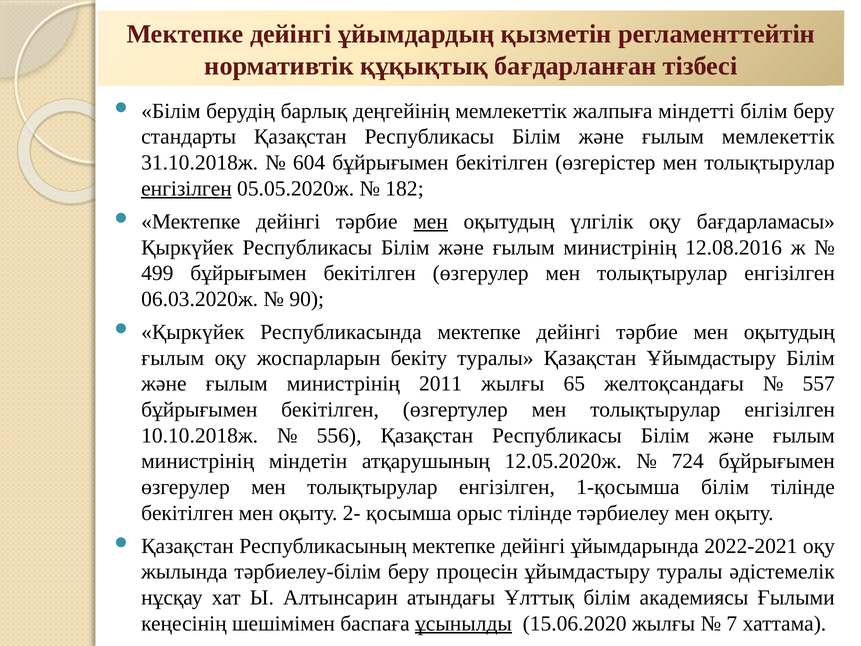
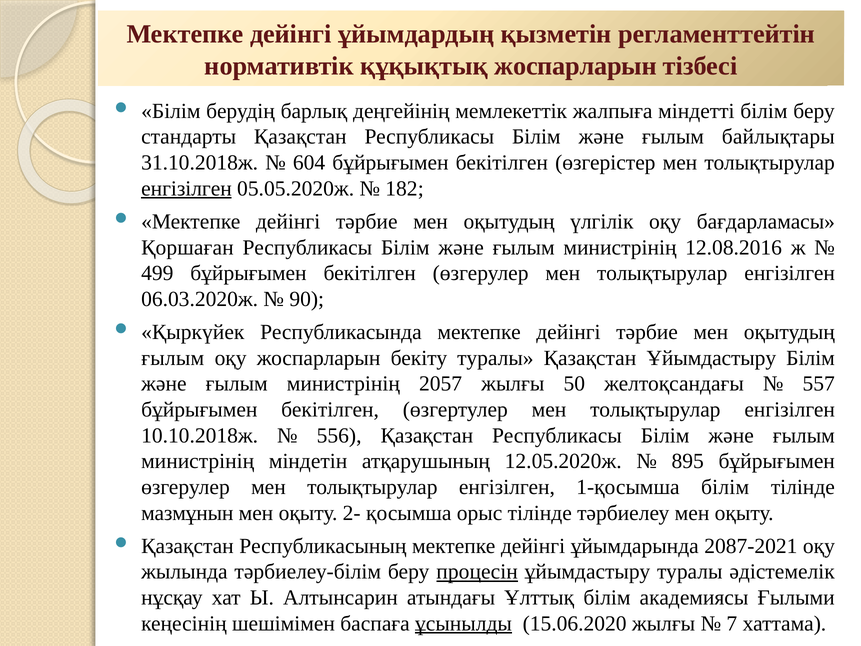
құқықтық бағдарланған: бағдарланған -> жоспарларын (576, 66)
ғылым мемлекеттік: мемлекеттік -> байлықтары (778, 137)
мен underline: present -> none (431, 222)
Қыркүйек: Қыркүйек -> Қоршаған (187, 247)
2011: 2011 -> 2057 (441, 384)
65: 65 -> 50 (574, 384)
724: 724 -> 895 (688, 461)
бекітілген: бекітілген -> мазмұнын (187, 513)
2022-2021: 2022-2021 -> 2087-2021 (751, 546)
процесін underline: none -> present (477, 572)
